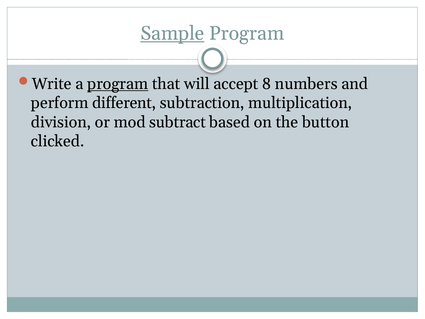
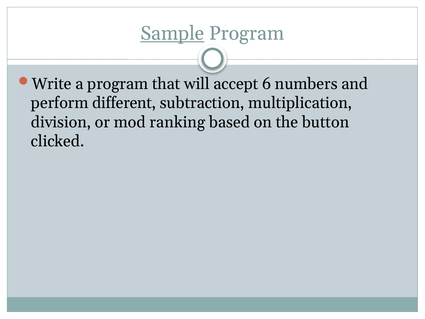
program underline: present -> none (118, 84)
8: 8 -> 6 (267, 84)
subtract: subtract -> ranking (177, 122)
